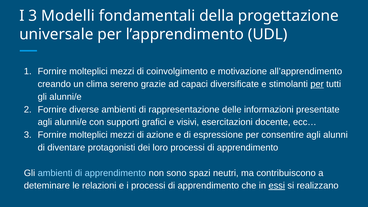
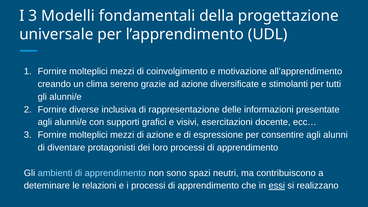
ad capaci: capaci -> azione (195, 84)
per underline: present -> none (317, 84)
diverse ambienti: ambienti -> inclusiva (119, 110)
